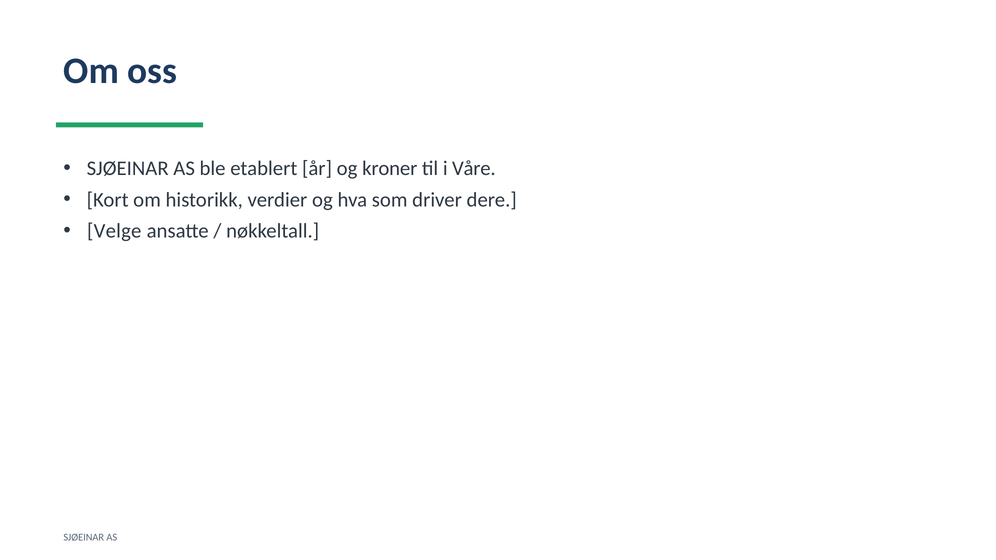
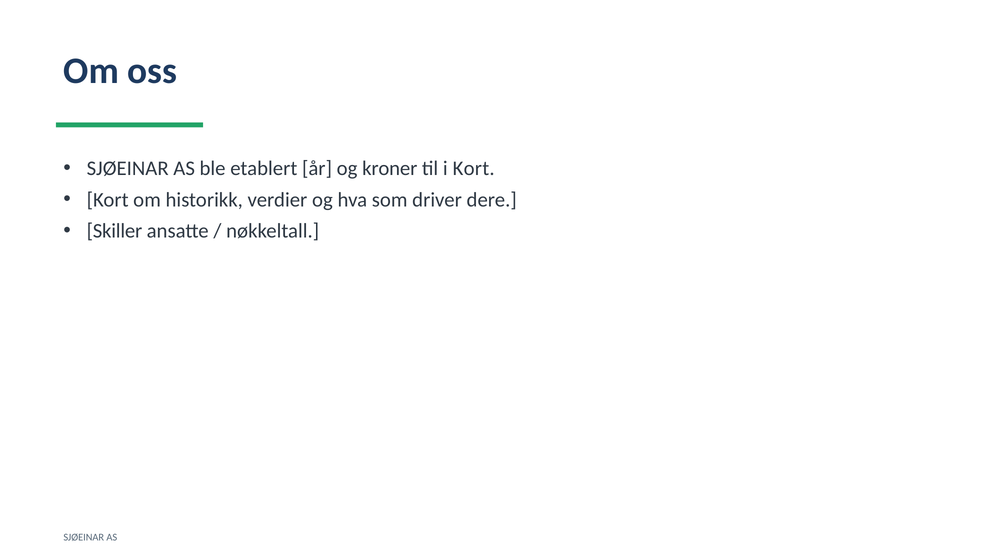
i Våre: Våre -> Kort (474, 169)
Velge: Velge -> Skiller (114, 231)
